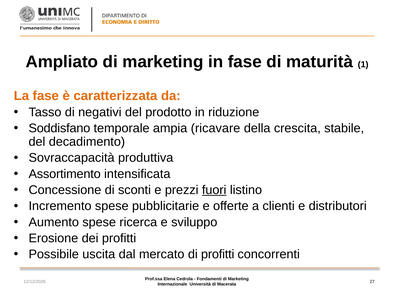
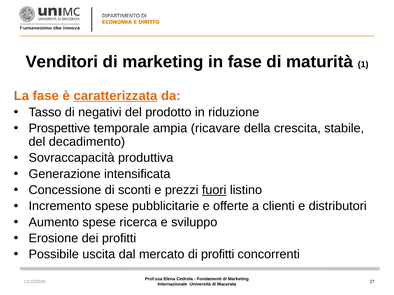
Ampliato: Ampliato -> Venditori (62, 62)
caratterizzata underline: none -> present (116, 96)
Soddisfano: Soddisfano -> Prospettive (59, 128)
Assortimento: Assortimento -> Generazione (65, 174)
